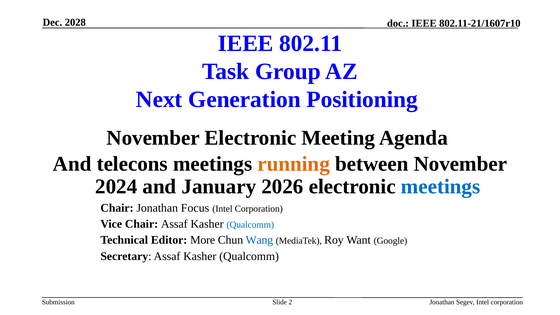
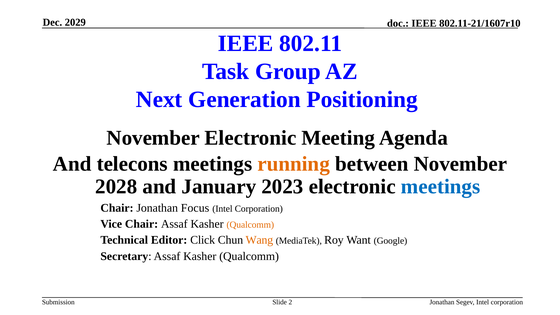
2028: 2028 -> 2029 (75, 22)
2024: 2024 -> 2028 (116, 187)
2026: 2026 -> 2023 (282, 187)
Qualcomm colour: blue -> orange (250, 225)
More: More -> Click (203, 240)
Wang colour: blue -> orange (259, 240)
